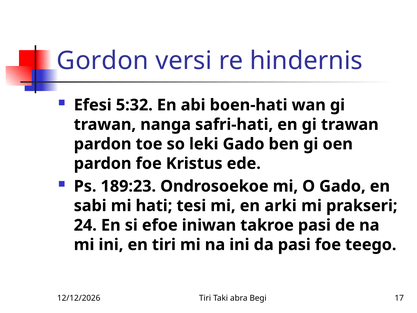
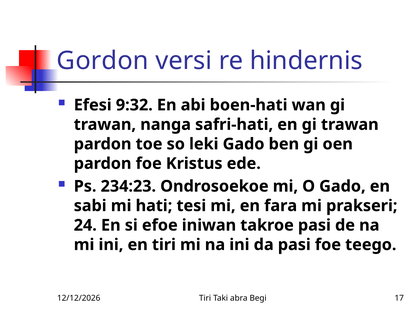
5:32: 5:32 -> 9:32 (134, 105)
189:23: 189:23 -> 234:23 (128, 186)
arki: arki -> fara (281, 206)
